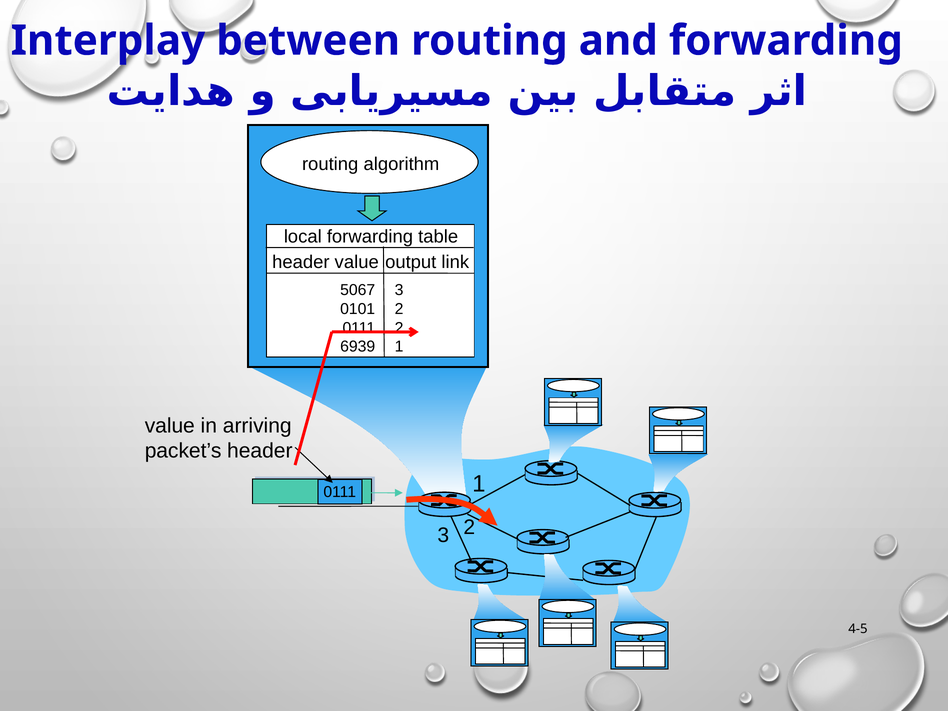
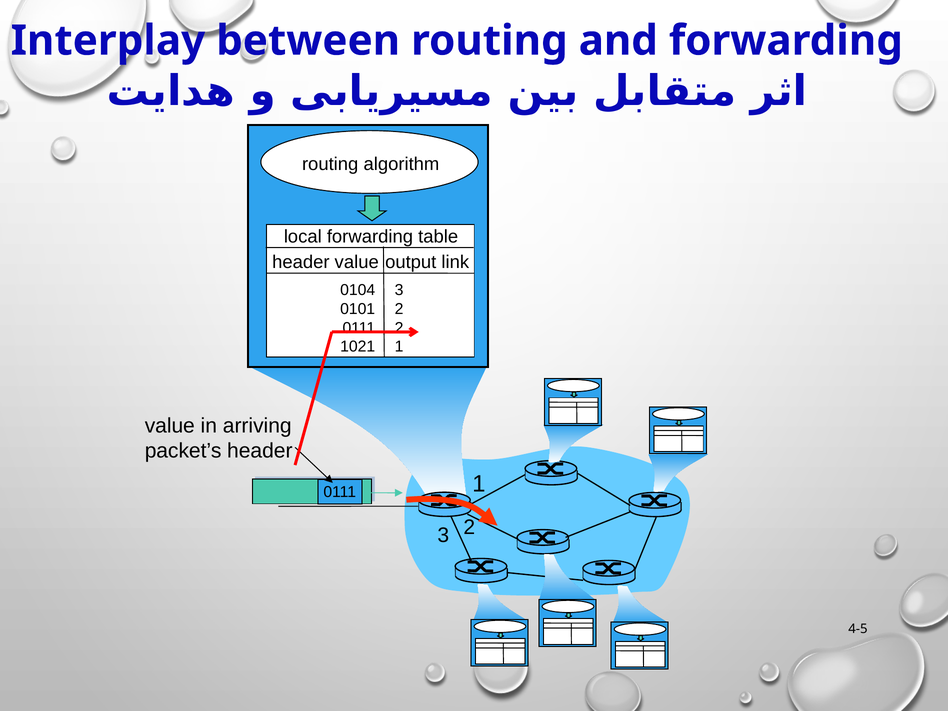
5067: 5067 -> 0104 (358, 290)
6939: 6939 -> 1021 (358, 347)
